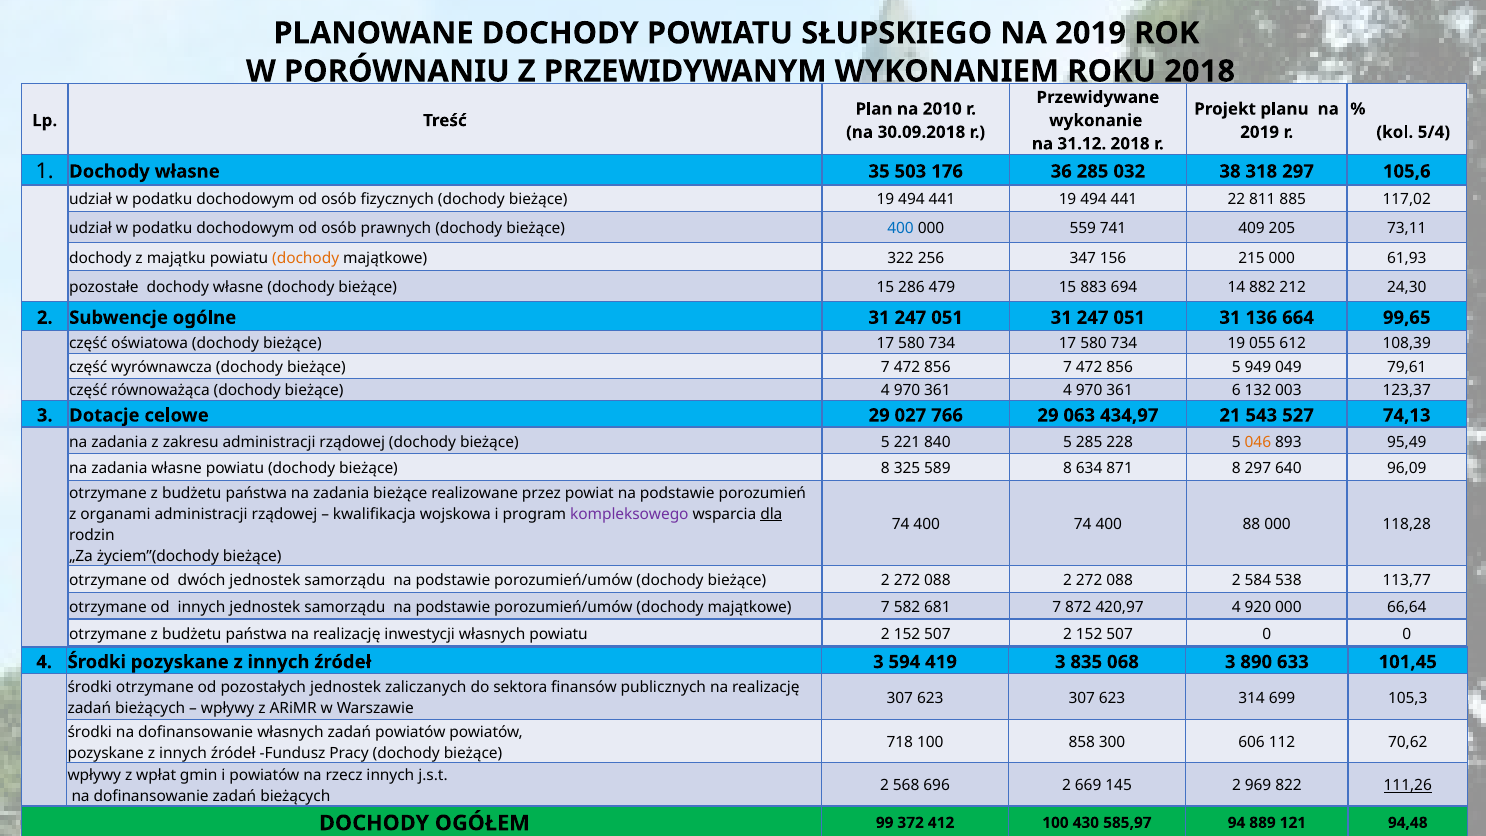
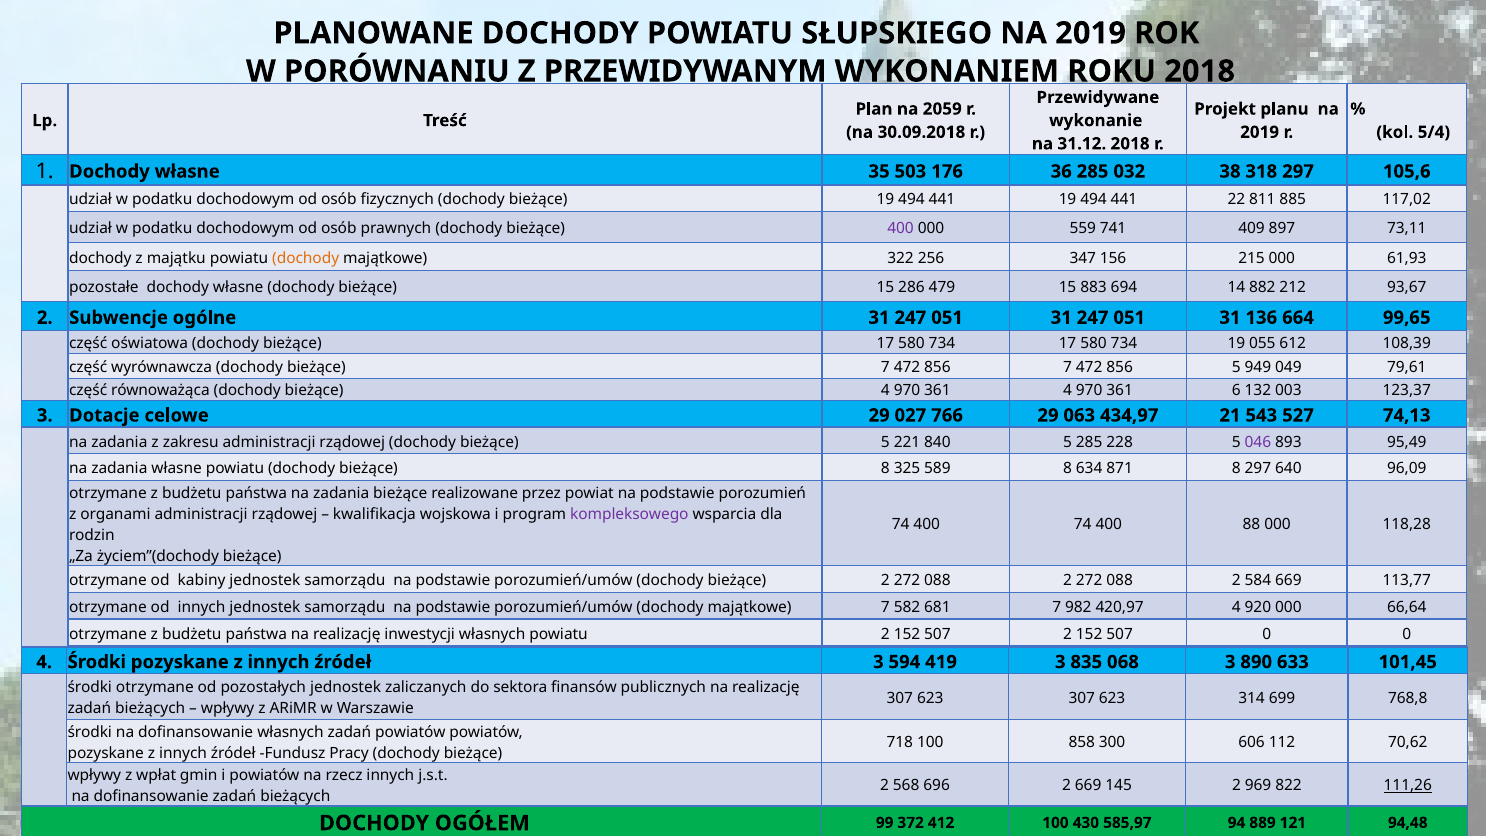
2010: 2010 -> 2059 (942, 109)
400 colour: blue -> purple (901, 229)
205: 205 -> 897 (1282, 229)
24,30: 24,30 -> 93,67 (1407, 287)
046 colour: orange -> purple (1258, 442)
dla underline: present -> none (771, 514)
dwóch: dwóch -> kabiny (202, 580)
584 538: 538 -> 669 (1288, 580)
872: 872 -> 982 (1078, 607)
105,3: 105,3 -> 768,8 (1408, 698)
